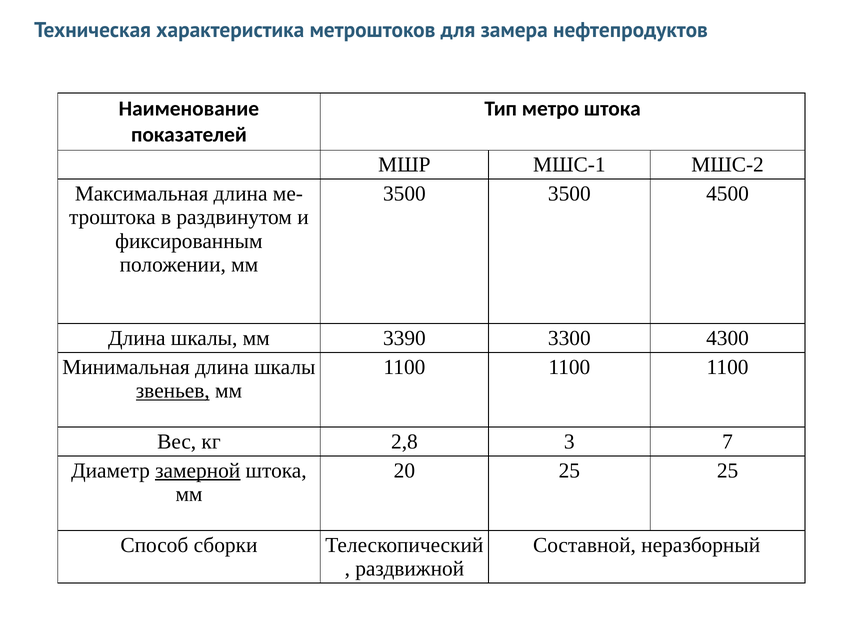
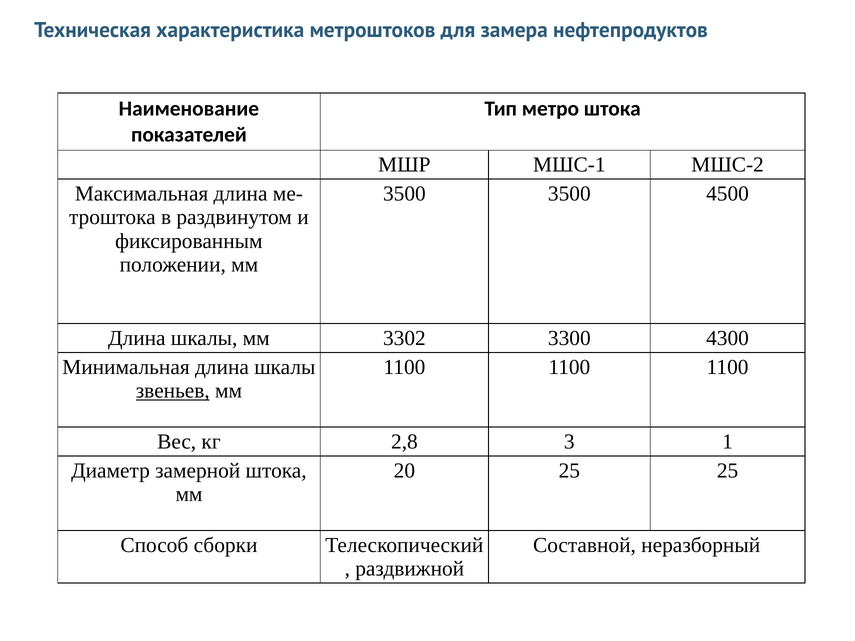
3390: 3390 -> 3302 (404, 338)
7: 7 -> 1 (728, 442)
замерной underline: present -> none (198, 471)
